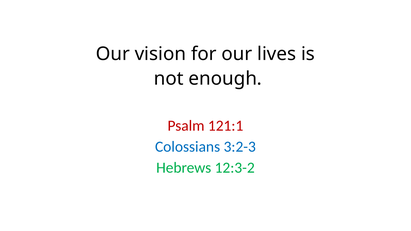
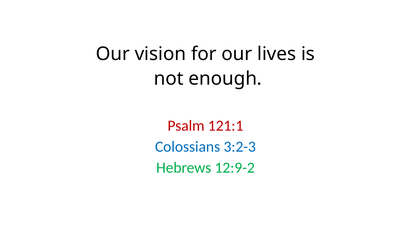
12:3-2: 12:3-2 -> 12:9-2 (235, 168)
